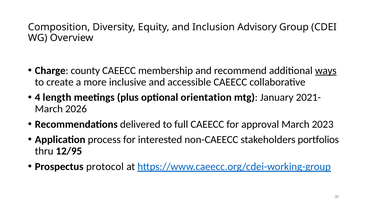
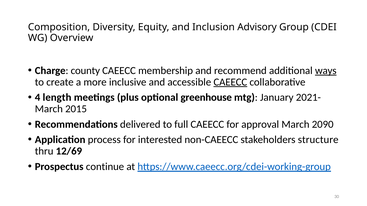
CAEECC underline: none -> present (230, 82)
orientation: orientation -> greenhouse (206, 98)
2026: 2026 -> 2015 (76, 109)
2023: 2023 -> 2090 (323, 125)
portfolios: portfolios -> structure (318, 140)
12/95: 12/95 -> 12/69 (69, 151)
protocol: protocol -> continue (105, 167)
